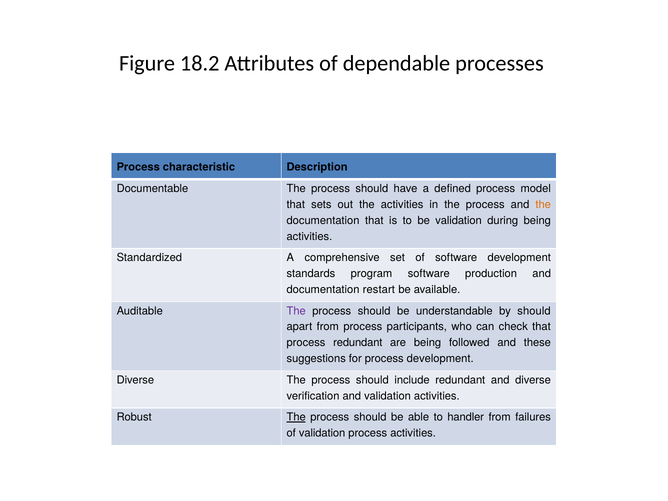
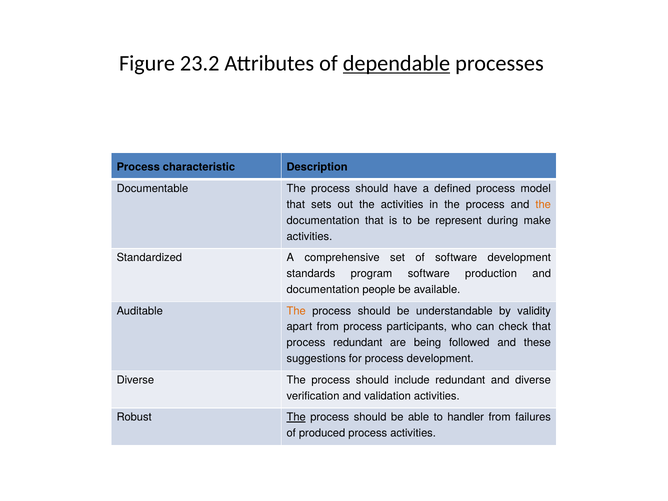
18.2: 18.2 -> 23.2 (200, 63)
dependable underline: none -> present (396, 63)
be validation: validation -> represent (459, 220)
during being: being -> make (537, 220)
restart: restart -> people (379, 290)
The colour: purple -> orange (296, 311)
by should: should -> validity (534, 311)
of validation: validation -> produced (322, 433)
